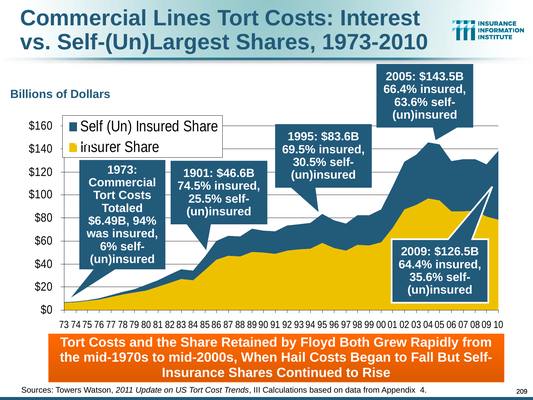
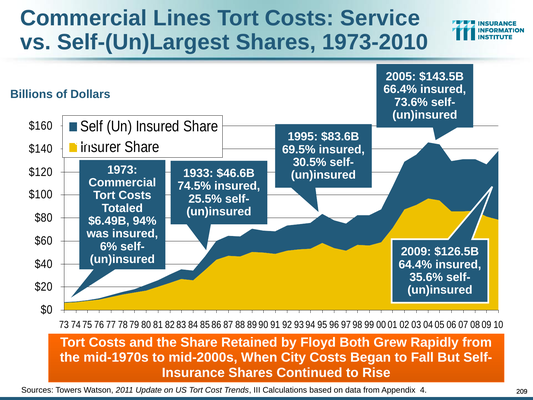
Interest: Interest -> Service (380, 18)
63.6%: 63.6% -> 73.6% (411, 102)
1901: 1901 -> 1933 (198, 173)
Hail: Hail -> City (293, 357)
